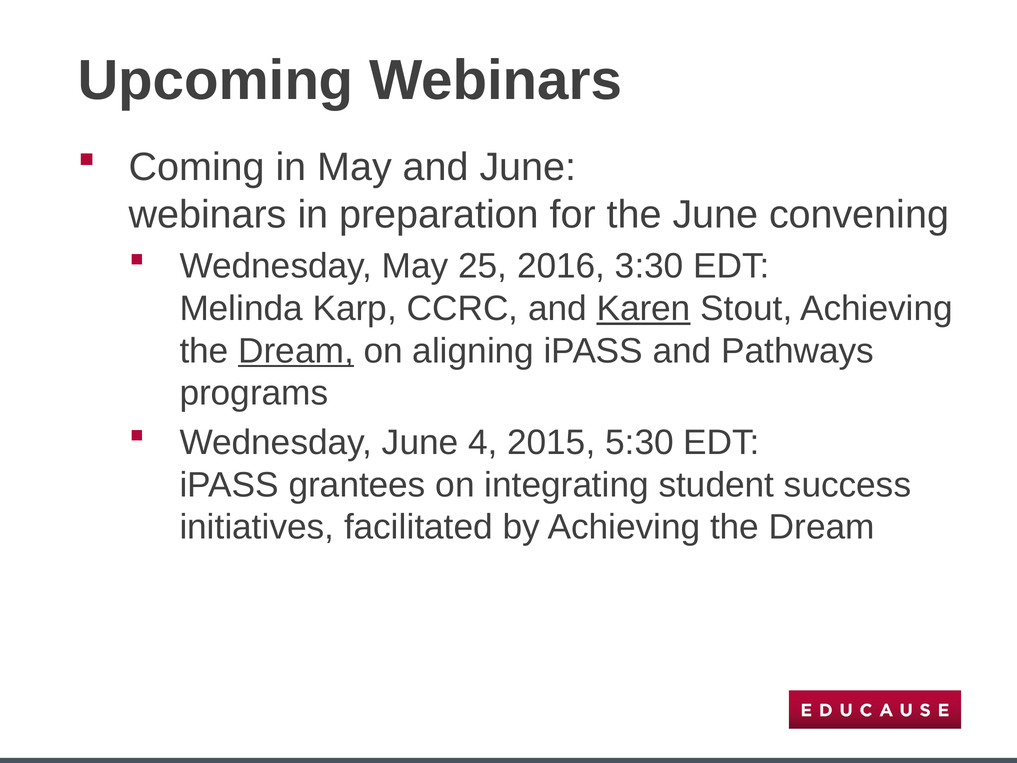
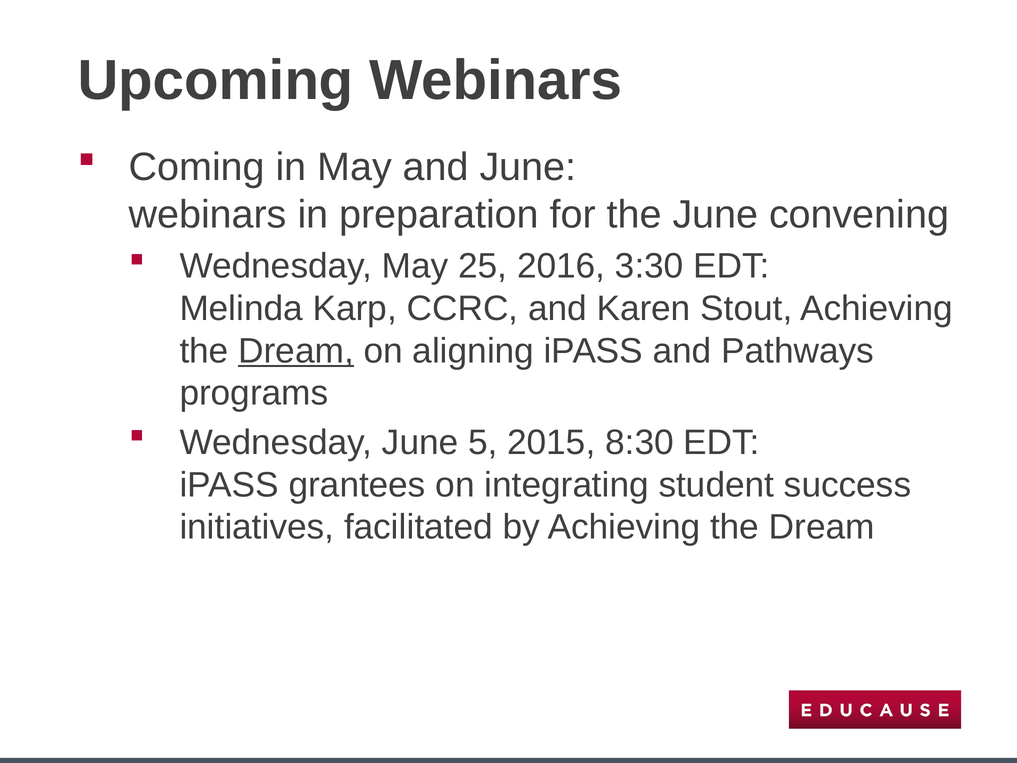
Karen underline: present -> none (644, 308)
4: 4 -> 5 (483, 442)
5:30: 5:30 -> 8:30 (639, 442)
